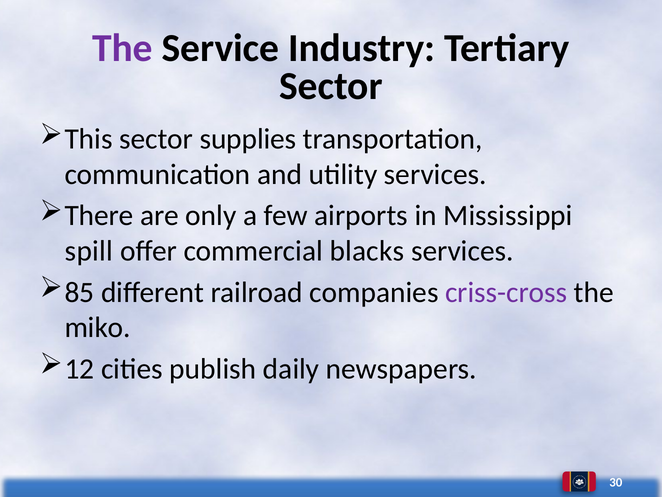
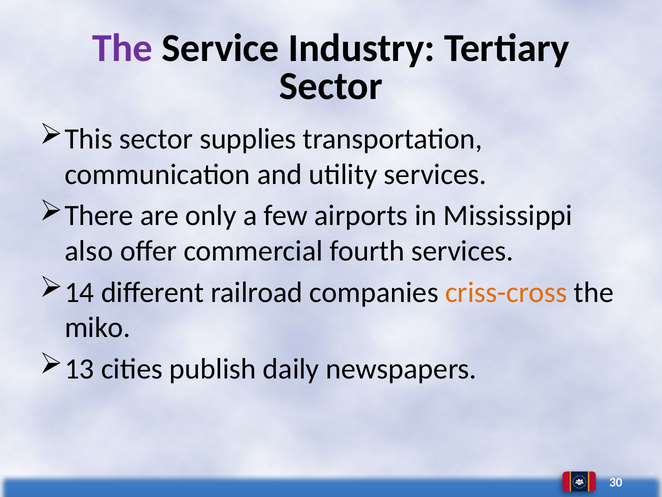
spill: spill -> also (89, 251)
blacks: blacks -> fourth (367, 251)
85: 85 -> 14 (79, 292)
criss-cross colour: purple -> orange (506, 292)
12: 12 -> 13 (79, 369)
